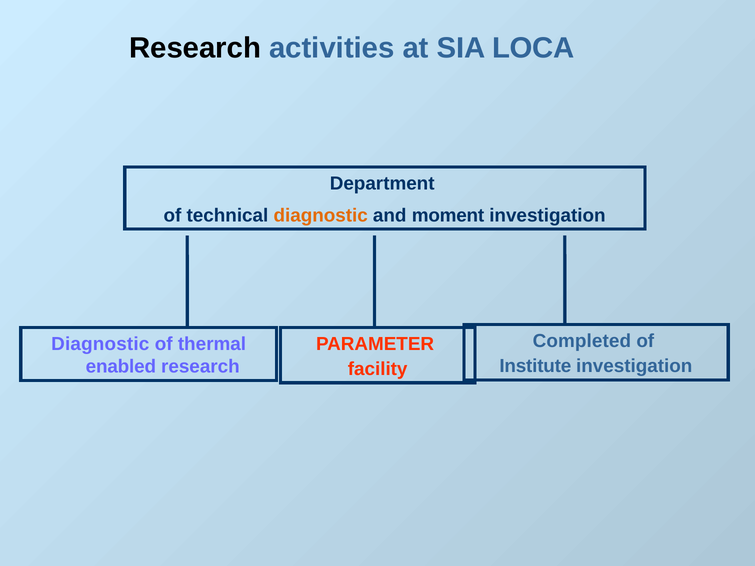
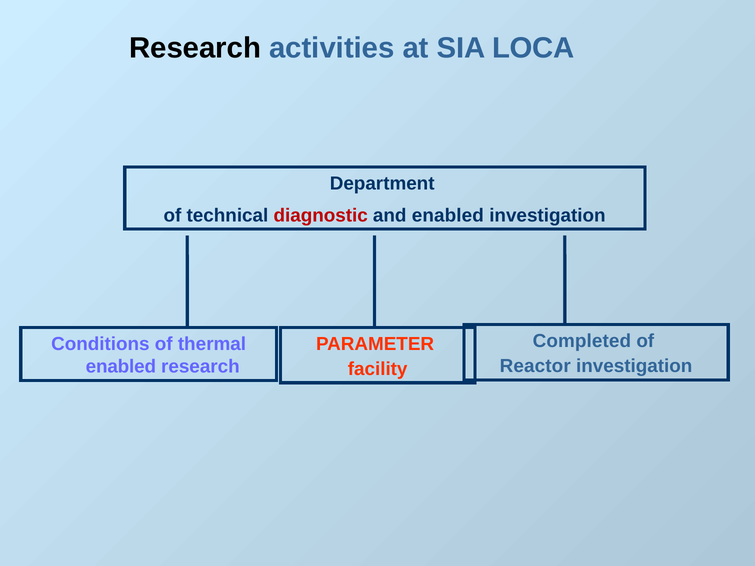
diagnostic colour: orange -> red (321, 216)
and moment: moment -> enabled (448, 216)
Diagnostic: Diagnostic -> Conditions (100, 344)
Institute: Institute -> Reactor (535, 366)
